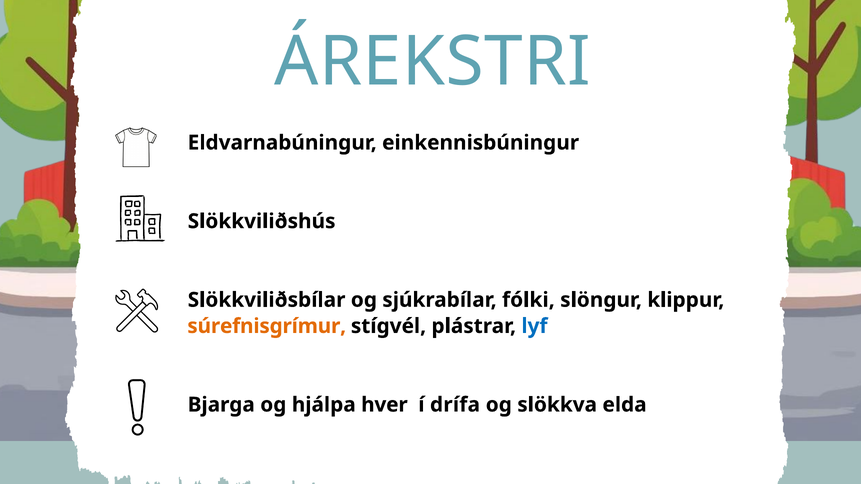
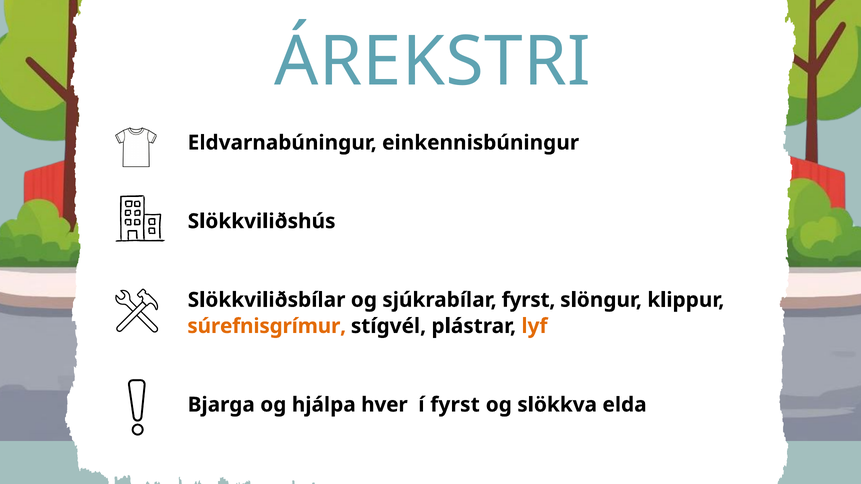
sjúkrabílar fólki: fólki -> fyrst (528, 300)
lyf colour: blue -> orange (534, 326)
í drífa: drífa -> fyrst (455, 405)
